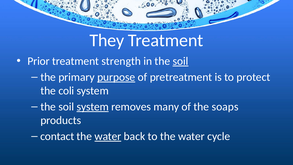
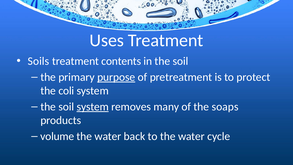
They: They -> Uses (107, 40)
Prior: Prior -> Soils (38, 61)
strength: strength -> contents (121, 61)
soil underline: present -> none (180, 61)
contact: contact -> volume (57, 136)
water underline: present -> none (108, 136)
